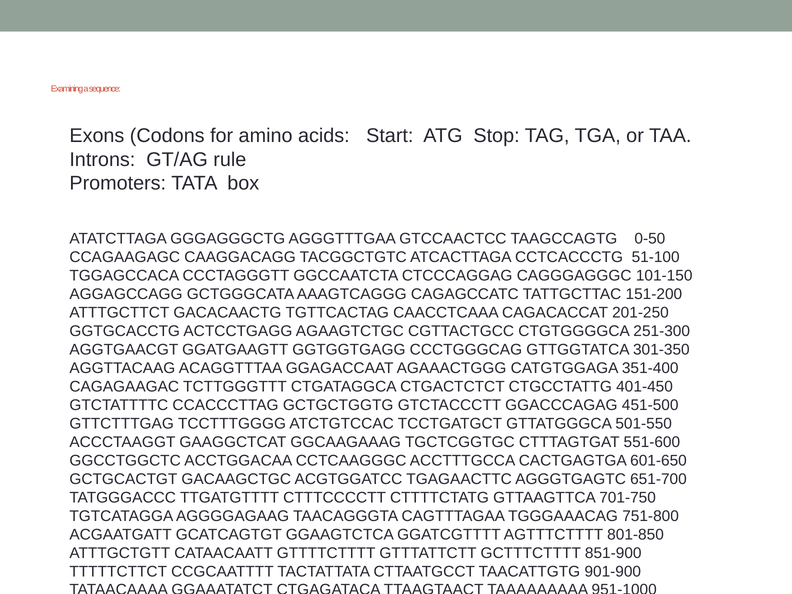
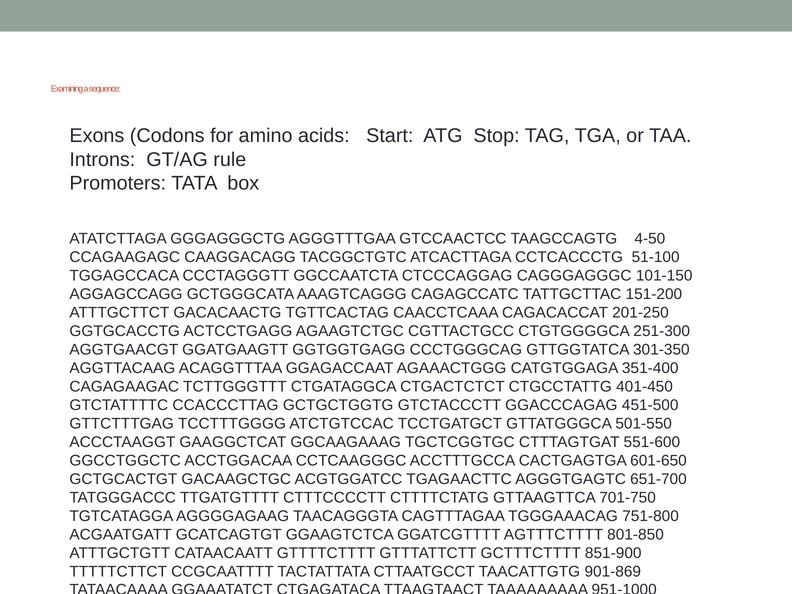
0-50: 0-50 -> 4-50 (650, 239)
901-900: 901-900 -> 901-869 (613, 571)
